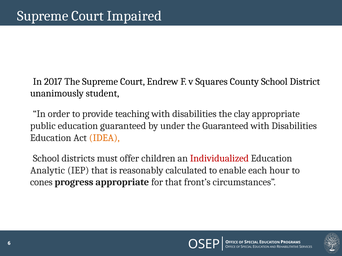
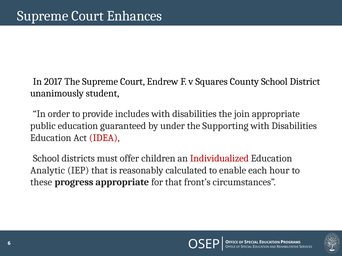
Impaired: Impaired -> Enhances (134, 16)
teaching: teaching -> includes (132, 114)
clay: clay -> join (242, 114)
the Guaranteed: Guaranteed -> Supporting (225, 126)
IDEA colour: orange -> red (104, 138)
cones: cones -> these (41, 183)
